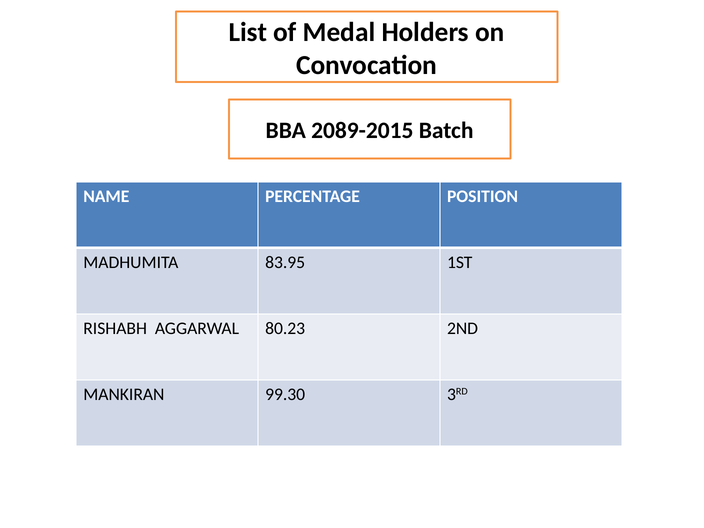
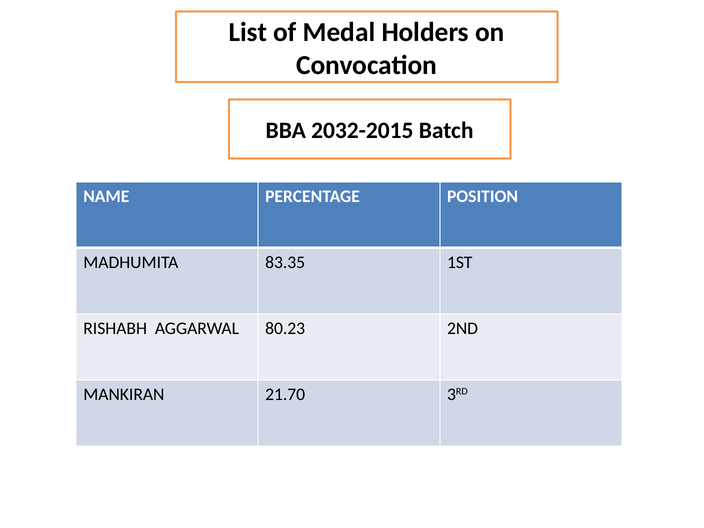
2089-2015: 2089-2015 -> 2032-2015 (362, 131)
83.95: 83.95 -> 83.35 (285, 262)
99.30: 99.30 -> 21.70 (285, 394)
